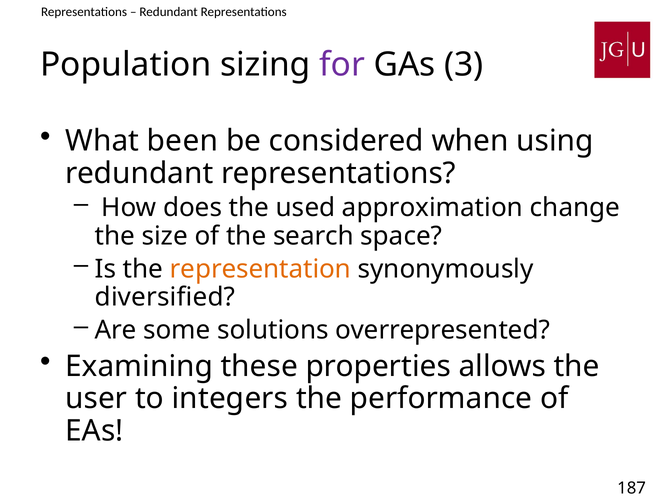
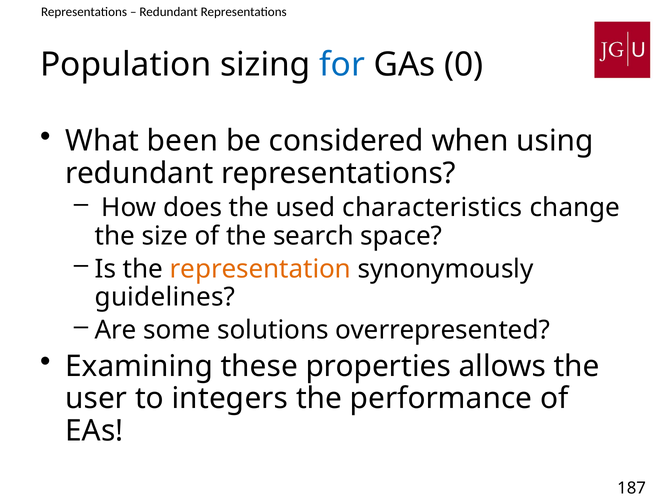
for colour: purple -> blue (342, 64)
3: 3 -> 0 (464, 64)
approximation: approximation -> characteristics (432, 207)
diversified: diversified -> guidelines (165, 297)
